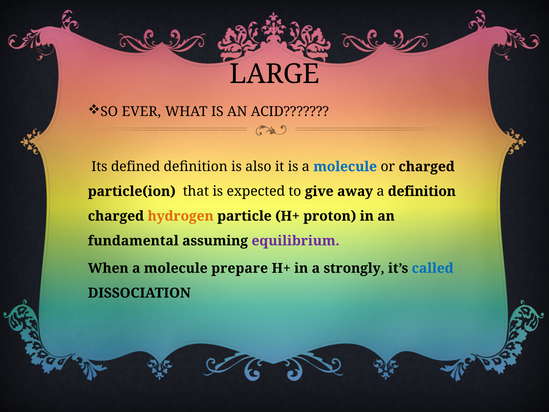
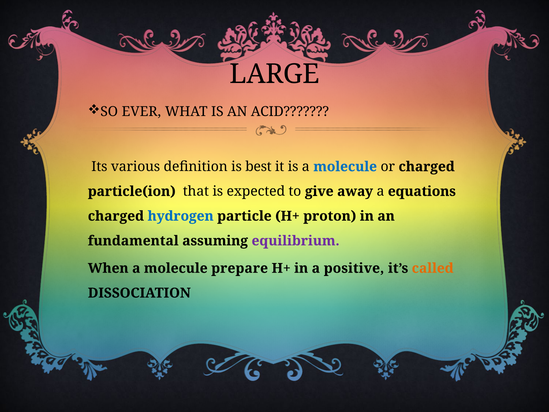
defined: defined -> various (136, 167)
also: also -> best (258, 167)
a definition: definition -> equations (422, 191)
hydrogen colour: orange -> blue (181, 216)
strongly: strongly -> positive (354, 268)
called colour: blue -> orange (433, 268)
